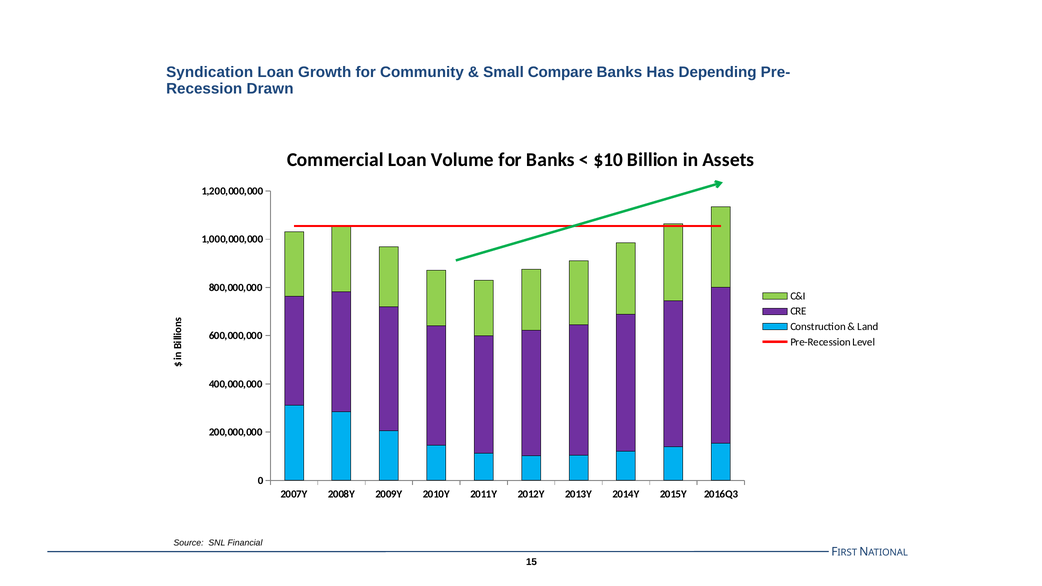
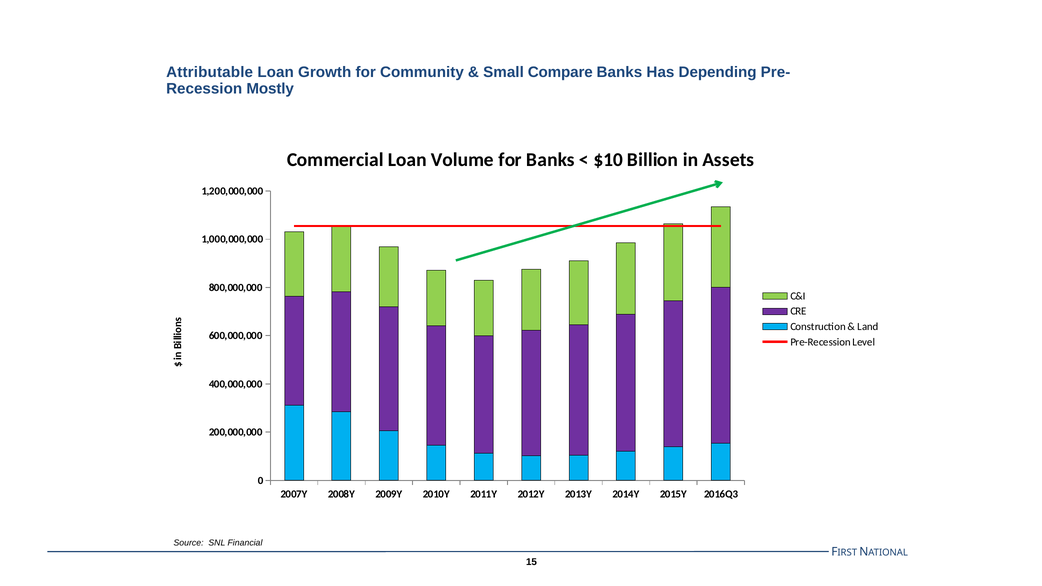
Syndication: Syndication -> Attributable (210, 72)
Drawn: Drawn -> Mostly (270, 89)
